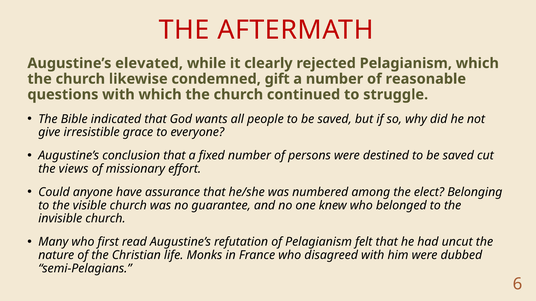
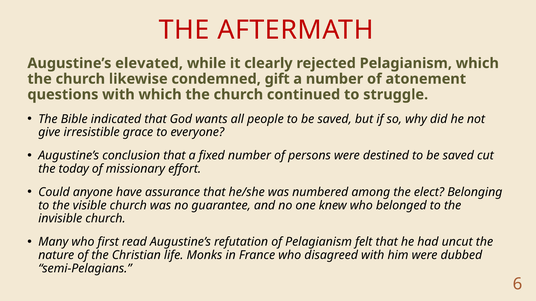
reasonable: reasonable -> atonement (426, 79)
views: views -> today (74, 169)
